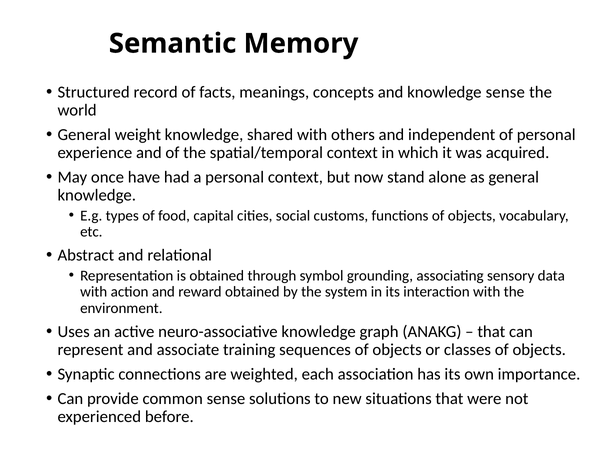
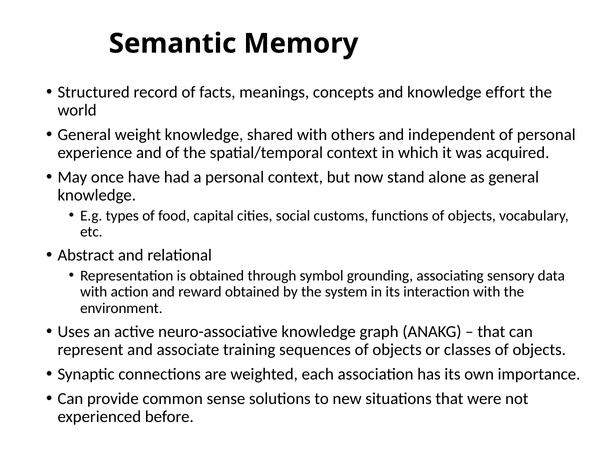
knowledge sense: sense -> effort (505, 92)
